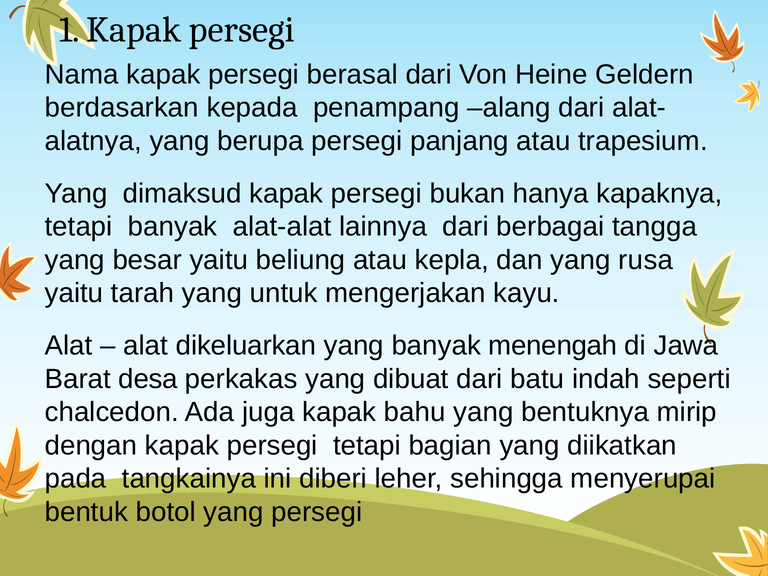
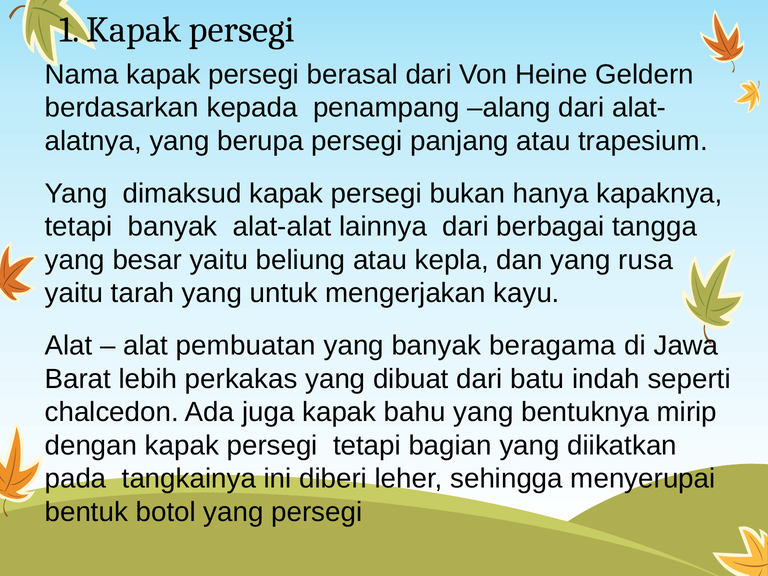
dikeluarkan: dikeluarkan -> pembuatan (246, 346)
menengah: menengah -> beragama (553, 346)
desa: desa -> lebih (148, 379)
